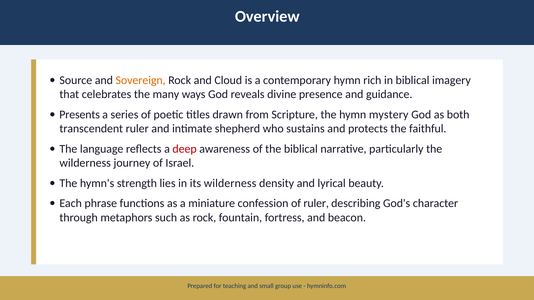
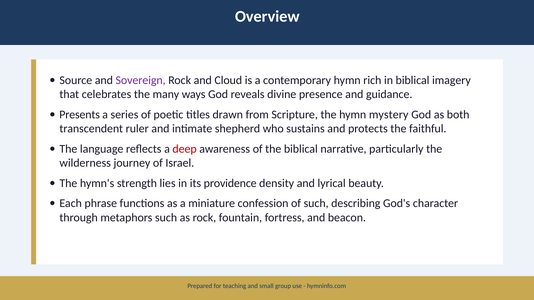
Sovereign colour: orange -> purple (141, 80)
its wilderness: wilderness -> providence (230, 183)
of ruler: ruler -> such (316, 204)
